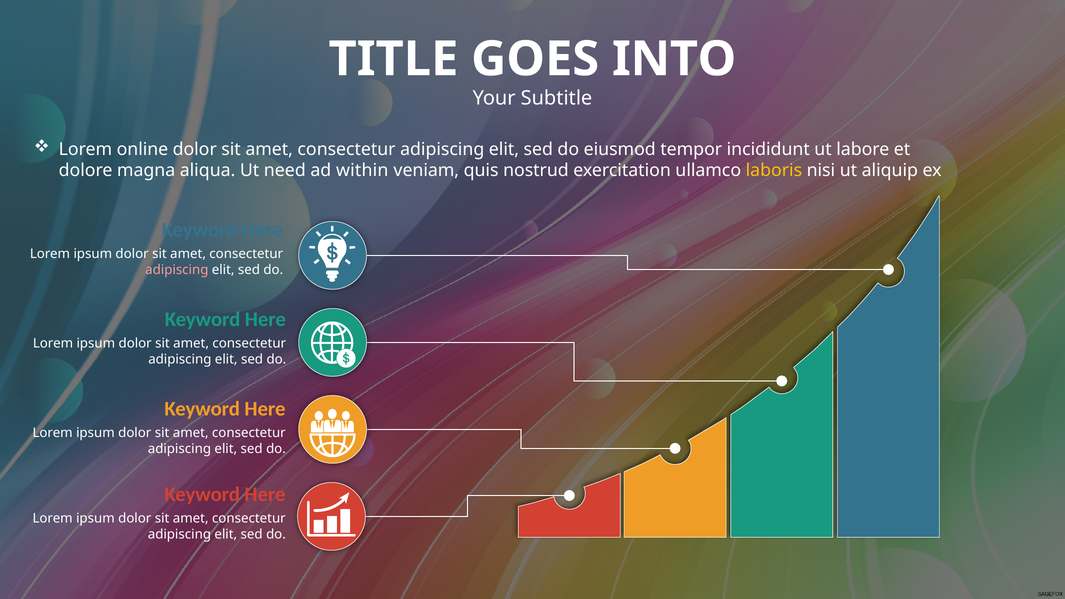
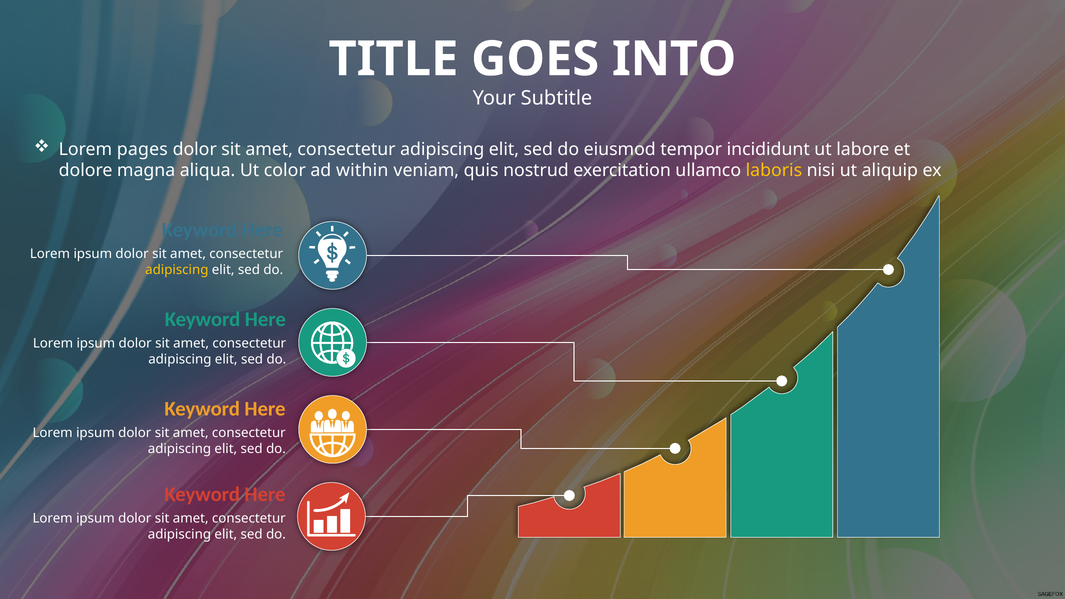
online: online -> pages (142, 149)
need: need -> color (285, 171)
adipiscing colour: pink -> yellow (177, 270)
